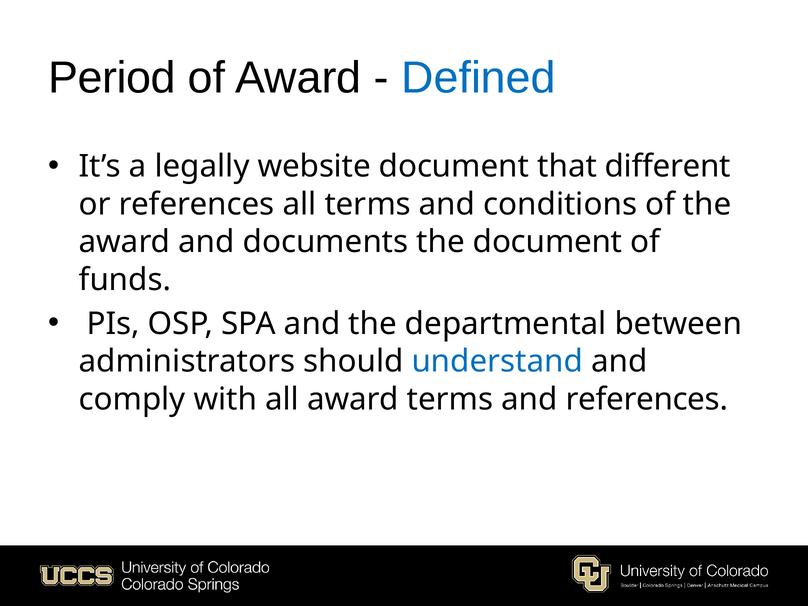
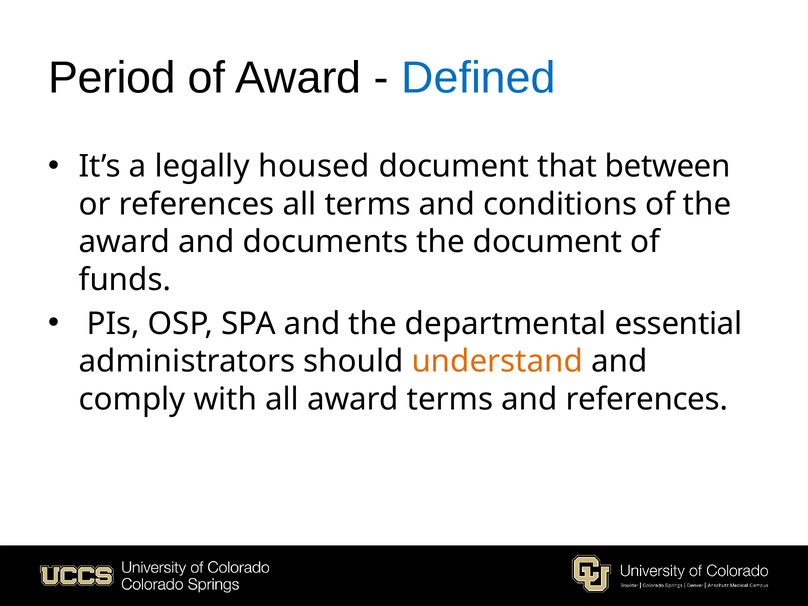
website: website -> housed (314, 166)
different: different -> between (668, 166)
between: between -> essential (678, 324)
understand colour: blue -> orange (497, 361)
